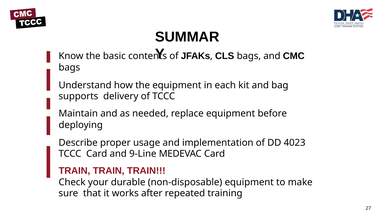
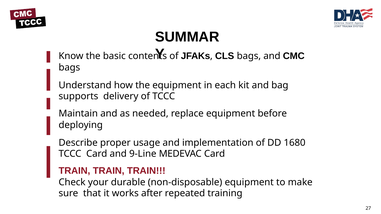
4023: 4023 -> 1680 (295, 143)
